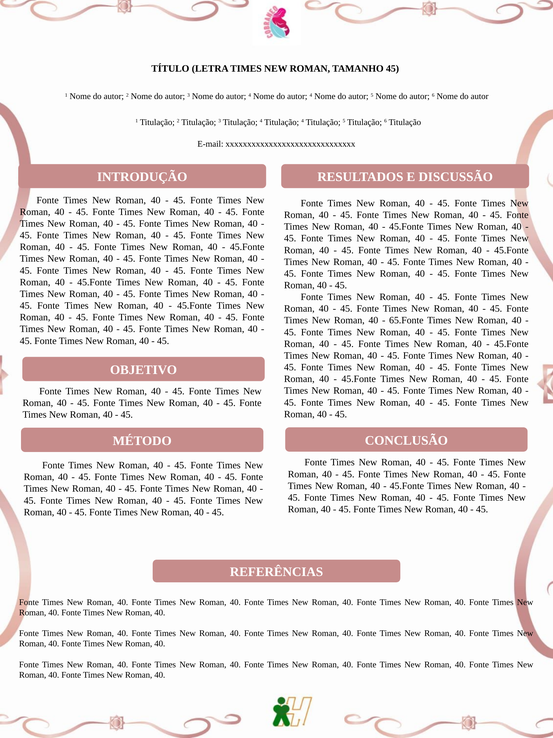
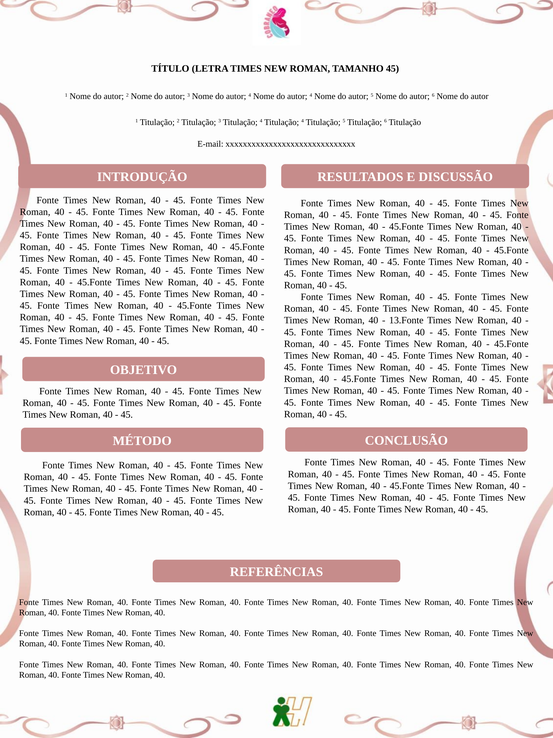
65.Fonte: 65.Fonte -> 13.Fonte (406, 320)
